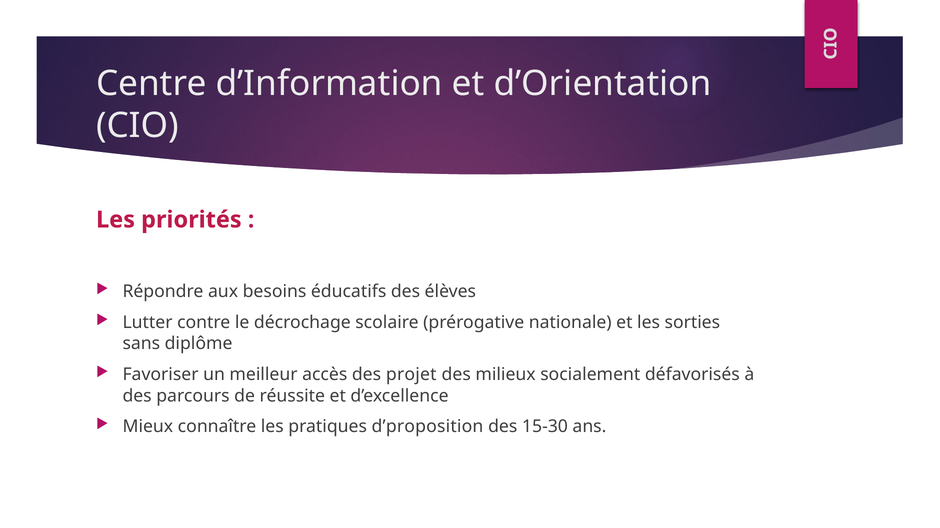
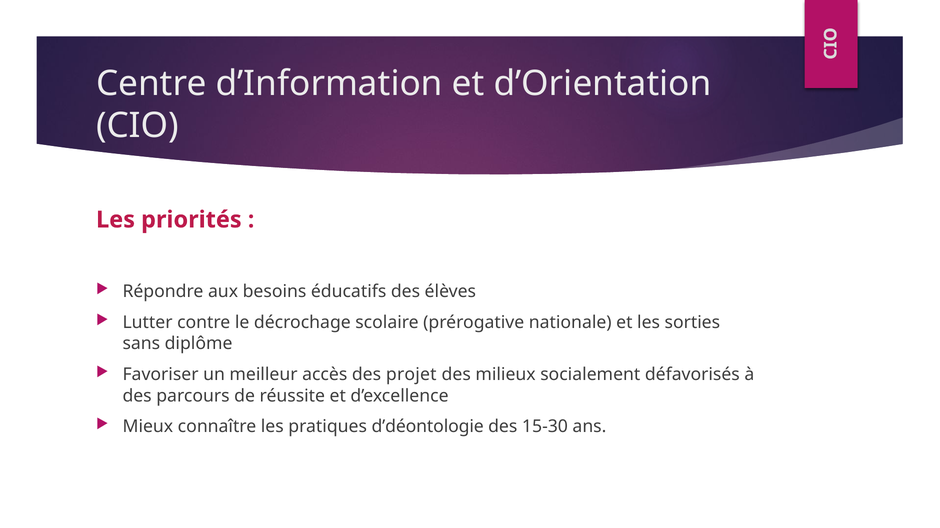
d’proposition: d’proposition -> d’déontologie (428, 427)
